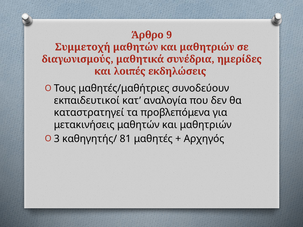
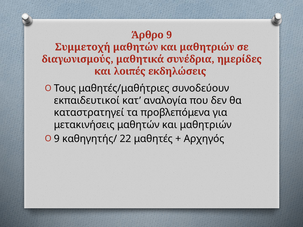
3: 3 -> 9 (57, 139)
81: 81 -> 22 (125, 139)
